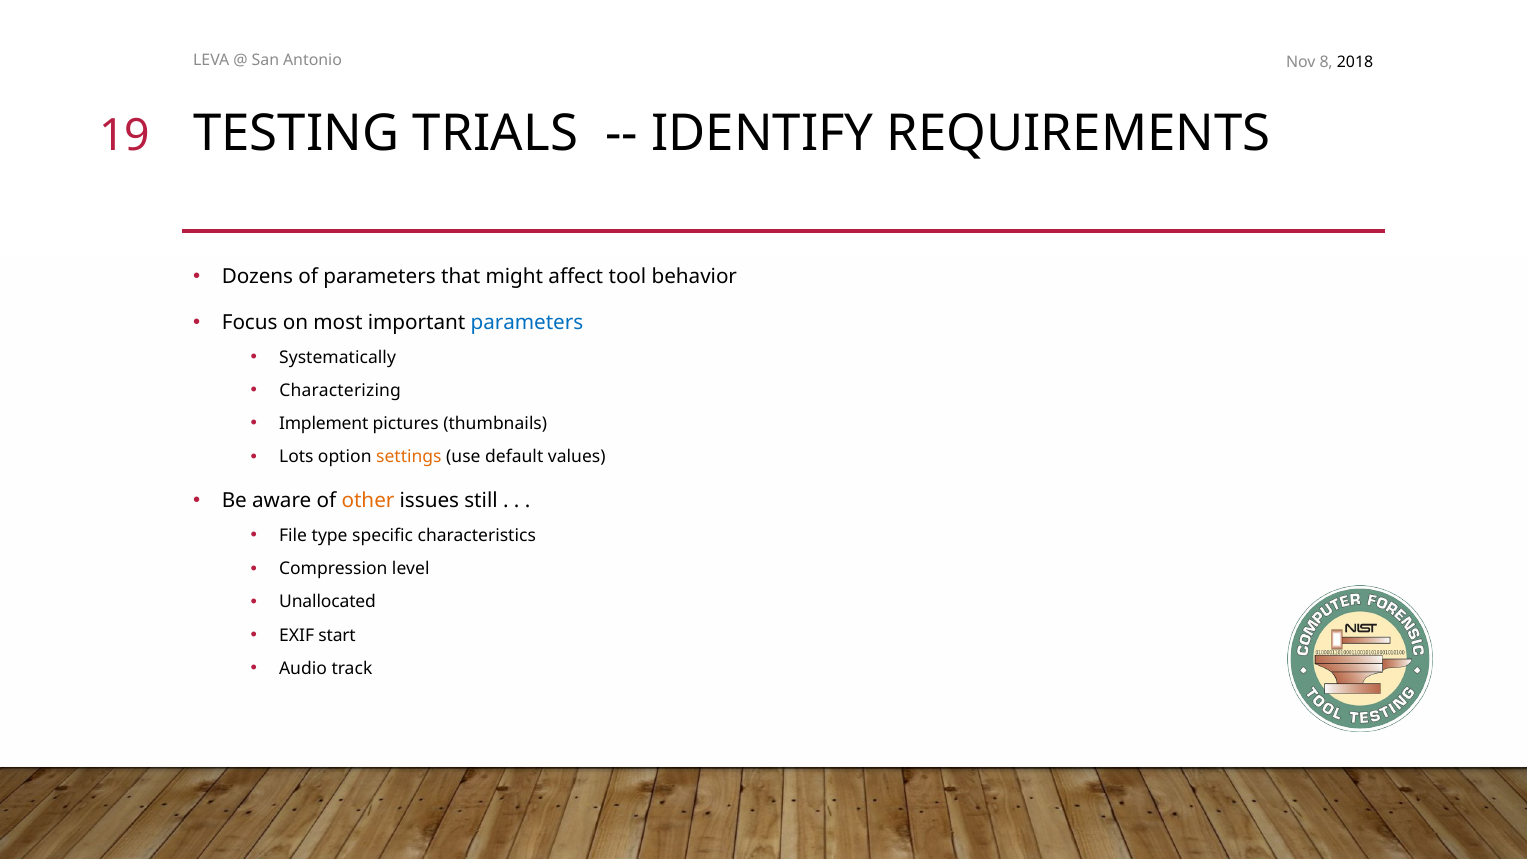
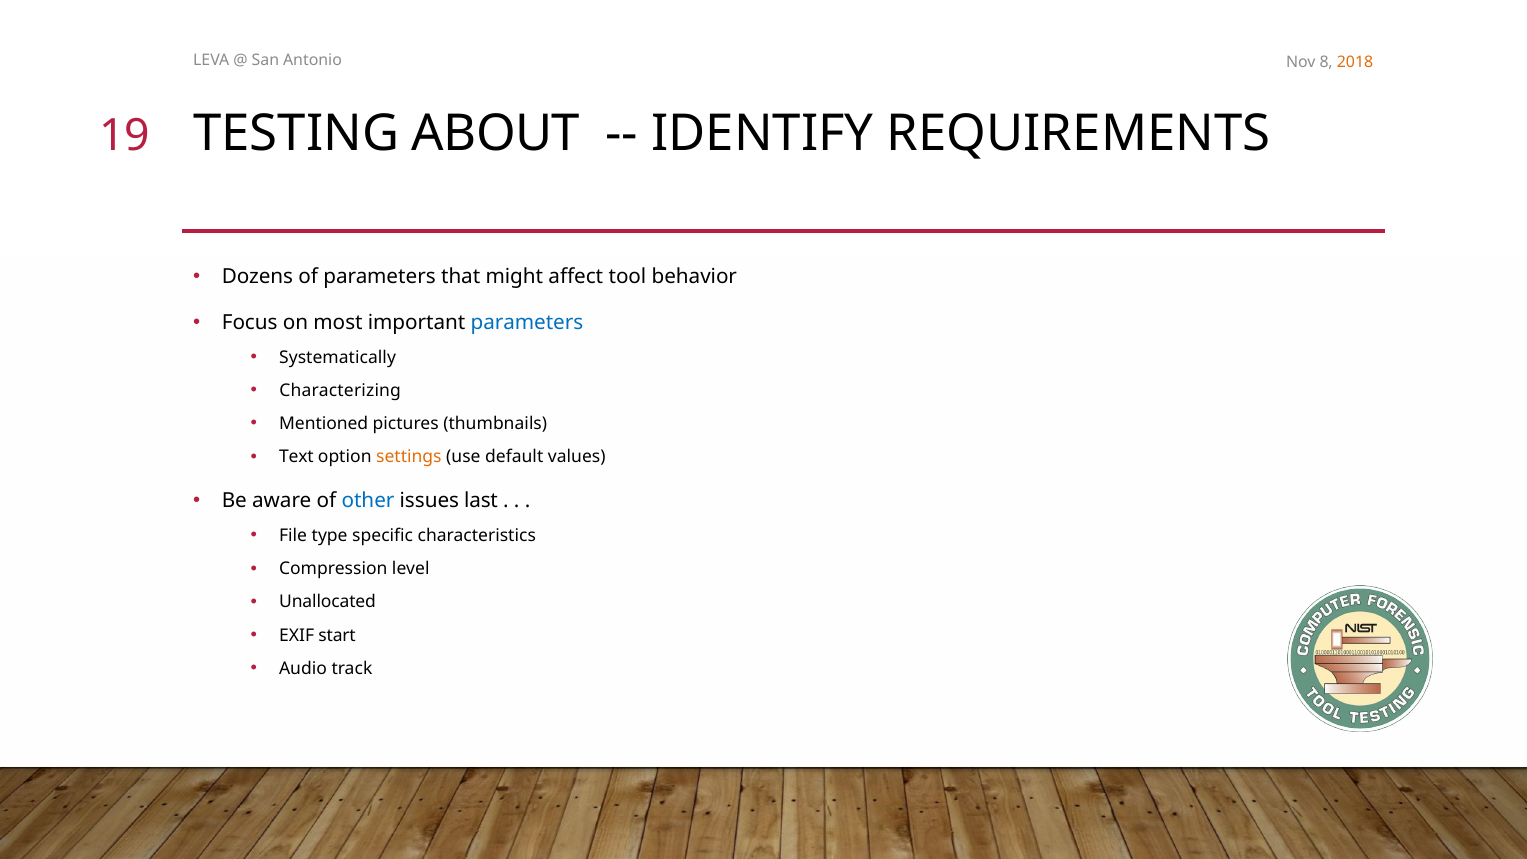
2018 colour: black -> orange (1355, 62)
TRIALS: TRIALS -> ABOUT (496, 134)
Implement: Implement -> Mentioned (324, 424)
Lots: Lots -> Text (296, 457)
other colour: orange -> blue (368, 501)
still: still -> last (481, 501)
